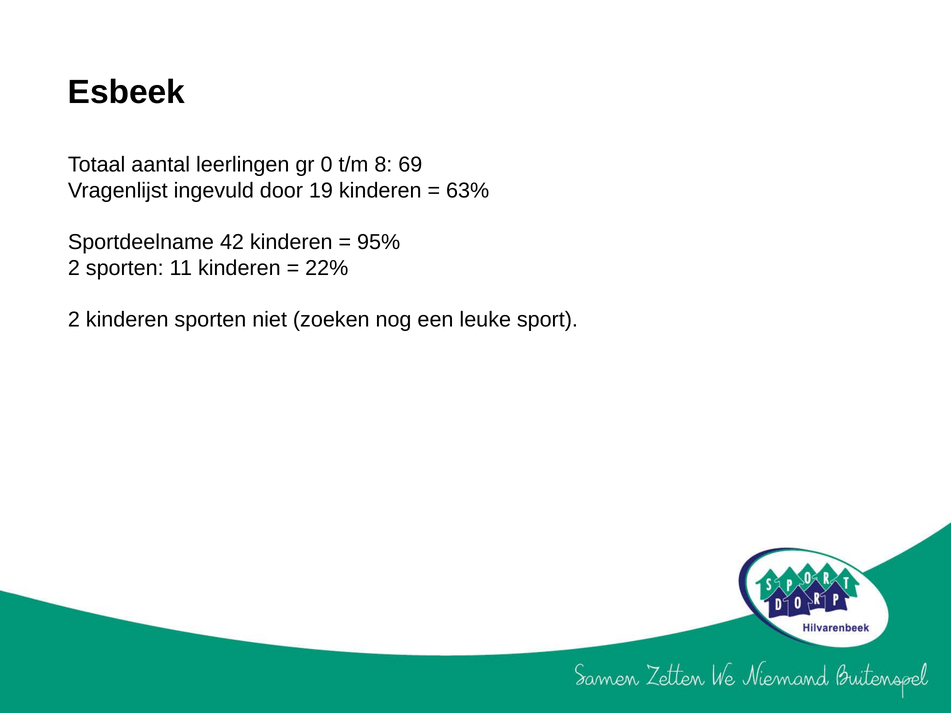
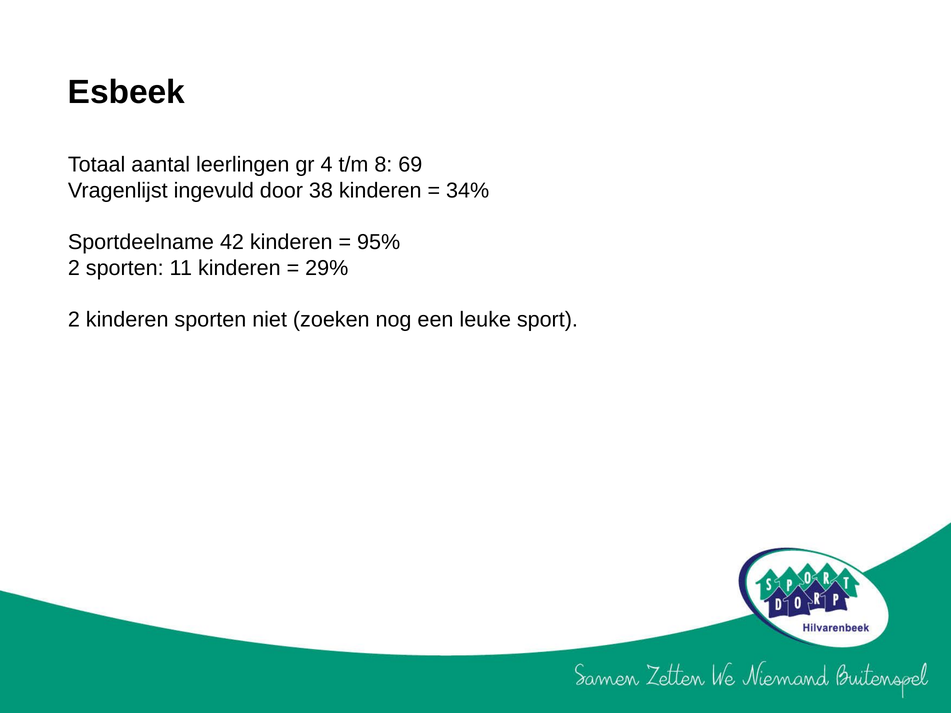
0: 0 -> 4 (327, 165)
19: 19 -> 38 (321, 190)
63%: 63% -> 34% (468, 190)
22%: 22% -> 29% (327, 268)
